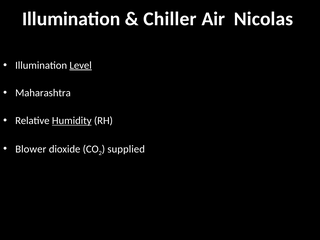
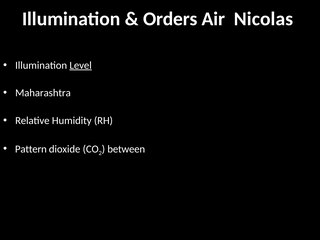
Chiller: Chiller -> Orders (170, 19)
Humidity underline: present -> none (72, 121)
Blower: Blower -> Pattern (31, 149)
supplied: supplied -> between (126, 149)
